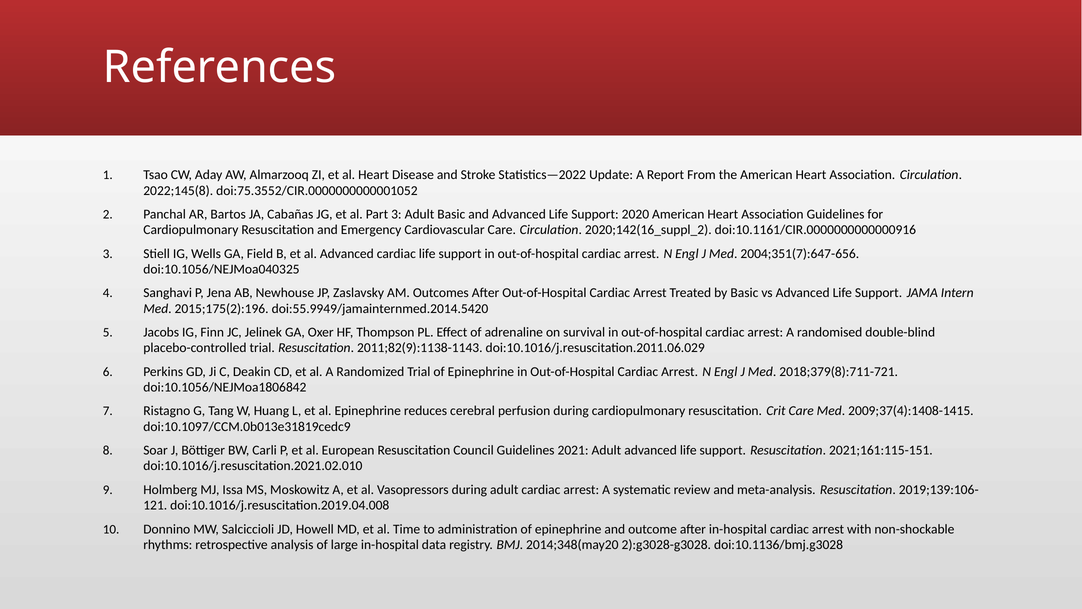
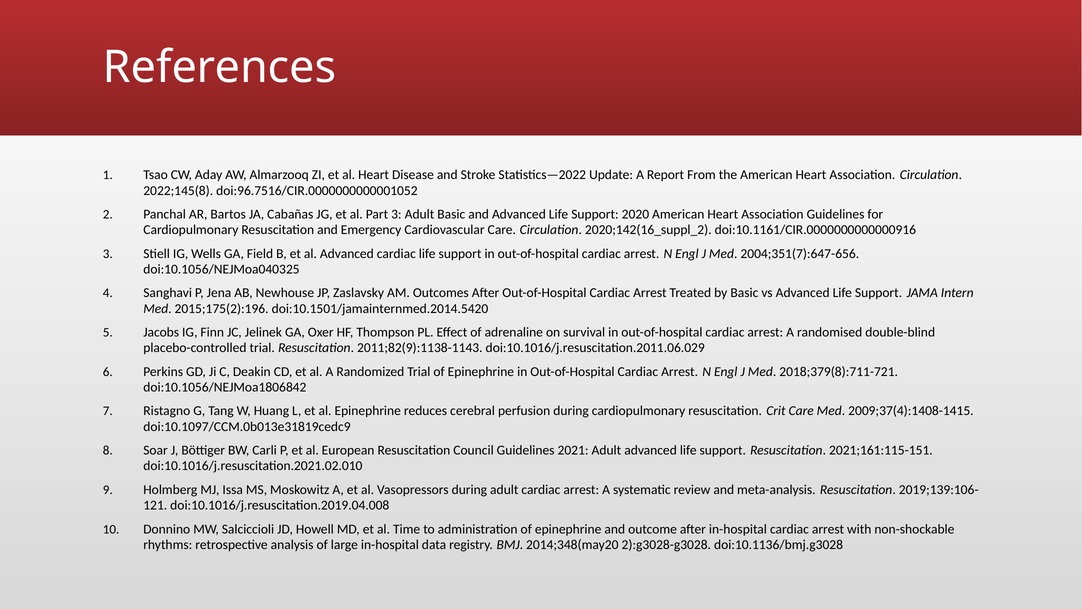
doi:75.3552/CIR.0000000000001052: doi:75.3552/CIR.0000000000001052 -> doi:96.7516/CIR.0000000000001052 (317, 190)
doi:55.9949/jamainternmed.2014.5420: doi:55.9949/jamainternmed.2014.5420 -> doi:10.1501/jamainternmed.2014.5420 (380, 308)
